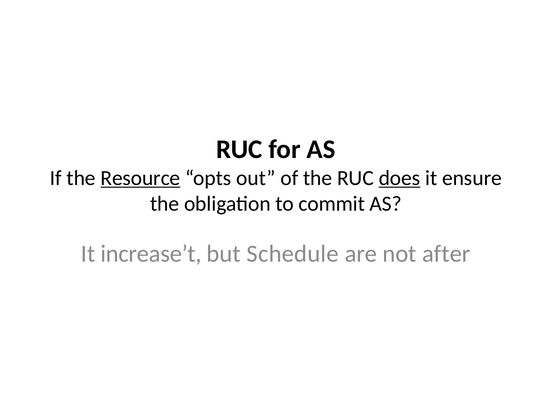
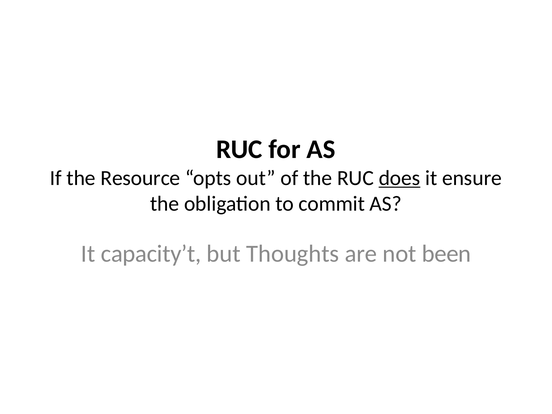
Resource underline: present -> none (140, 178)
increase’t: increase’t -> capacity’t (151, 254)
Schedule: Schedule -> Thoughts (293, 254)
after: after -> been (446, 254)
